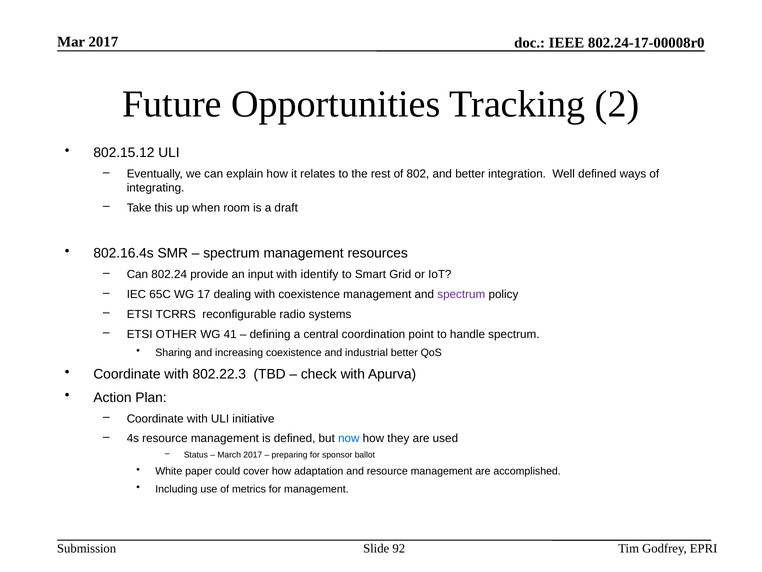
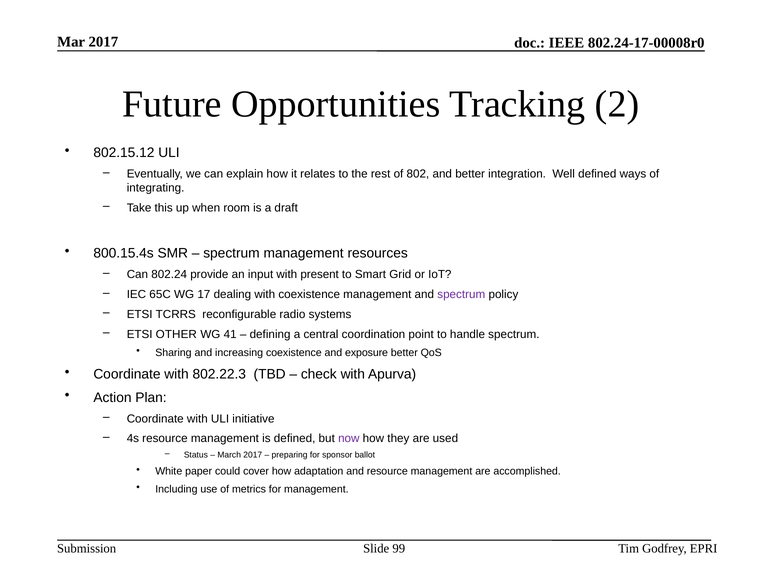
802.16.4s: 802.16.4s -> 800.15.4s (124, 253)
identify: identify -> present (320, 274)
industrial: industrial -> exposure (367, 352)
now colour: blue -> purple (349, 438)
92: 92 -> 99 (399, 548)
